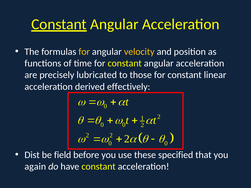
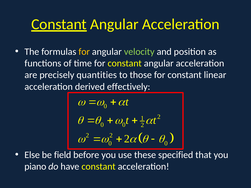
velocity colour: yellow -> light green (139, 52)
lubricated: lubricated -> quantities (97, 75)
Dist: Dist -> Else (32, 155)
again: again -> piano (35, 167)
